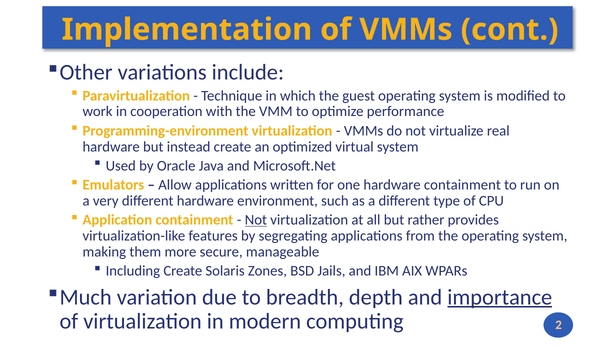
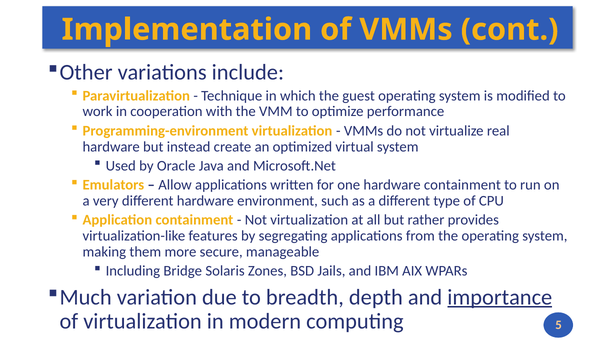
Not underline: present -> none (256, 220)
Including Create: Create -> Bridge (183, 271)
2: 2 -> 5 (559, 325)
